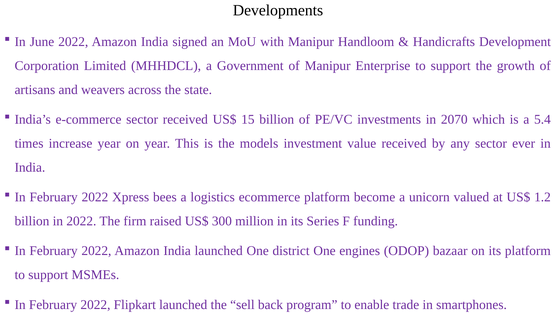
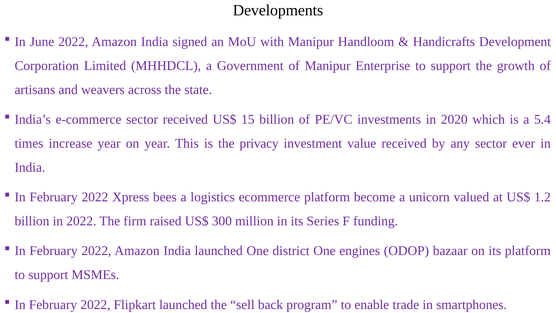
2070: 2070 -> 2020 (454, 119)
models: models -> privacy (259, 143)
